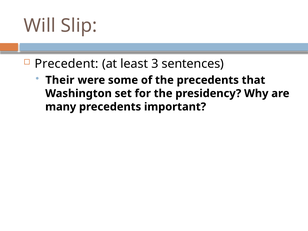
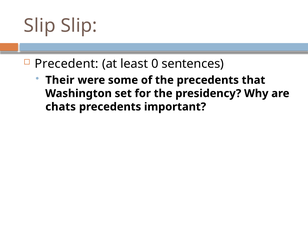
Will: Will -> Slip (40, 26)
3: 3 -> 0 (155, 64)
many: many -> chats (61, 107)
